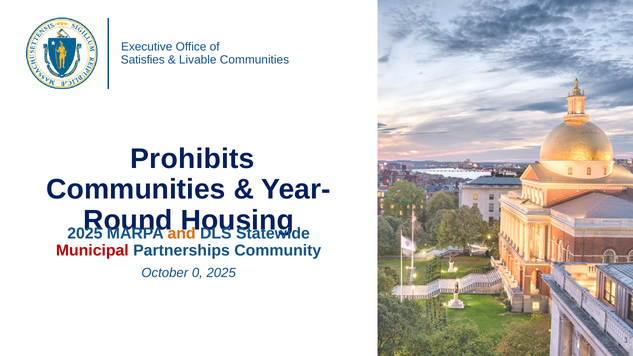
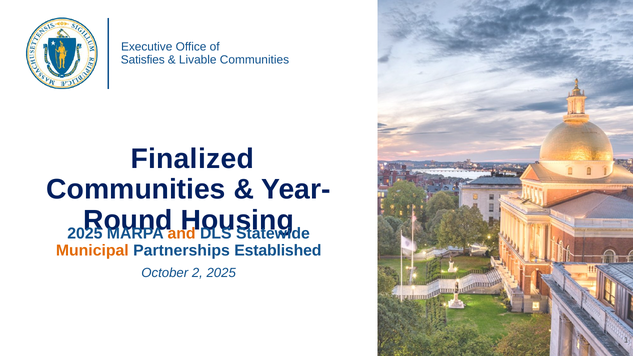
Prohibits: Prohibits -> Finalized (192, 159)
Municipal colour: red -> orange (92, 250)
Community: Community -> Established (278, 250)
0: 0 -> 2 (197, 273)
